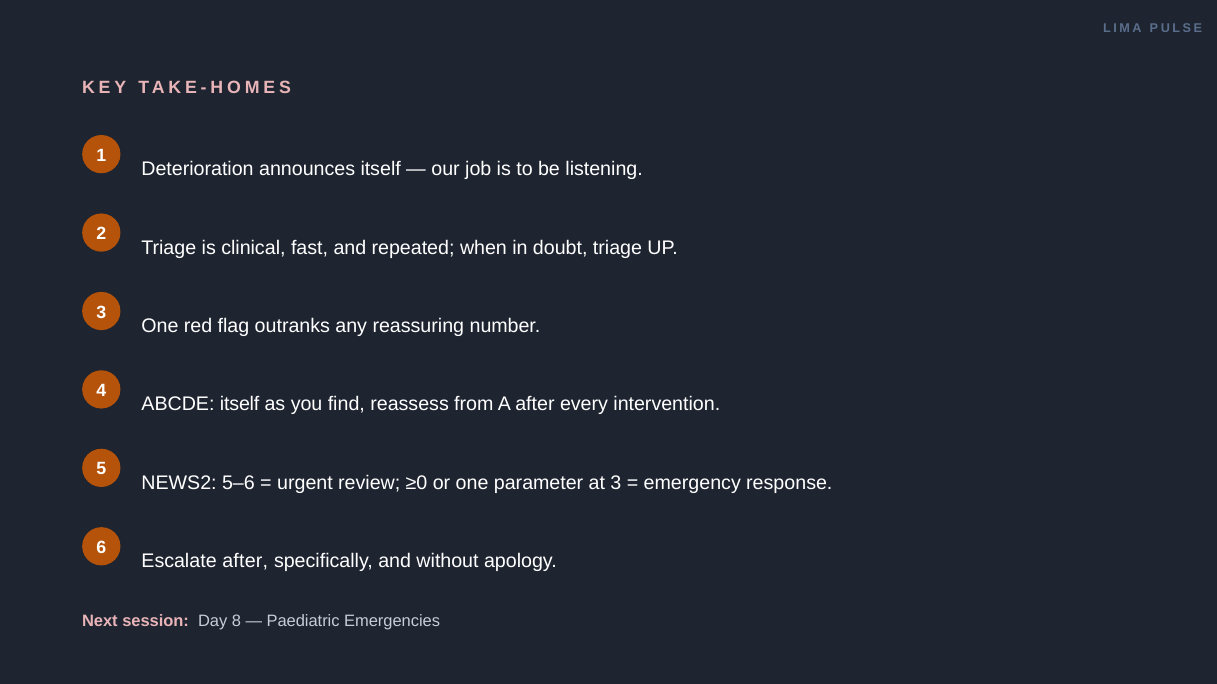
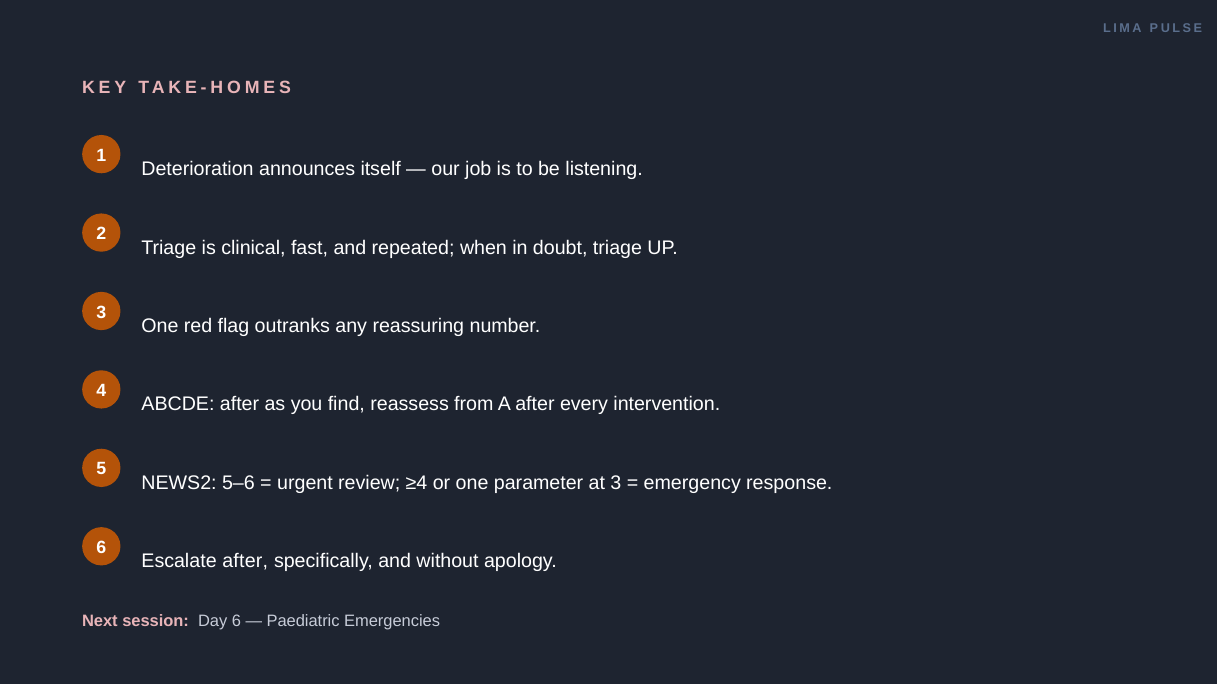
ABCDE itself: itself -> after (240, 405)
≥0: ≥0 -> ≥4 (417, 483)
Day 8: 8 -> 6 (236, 622)
